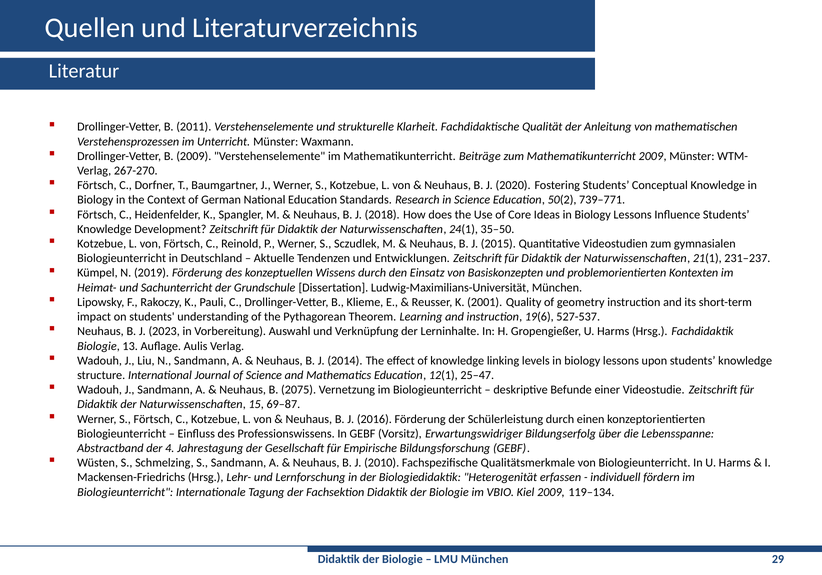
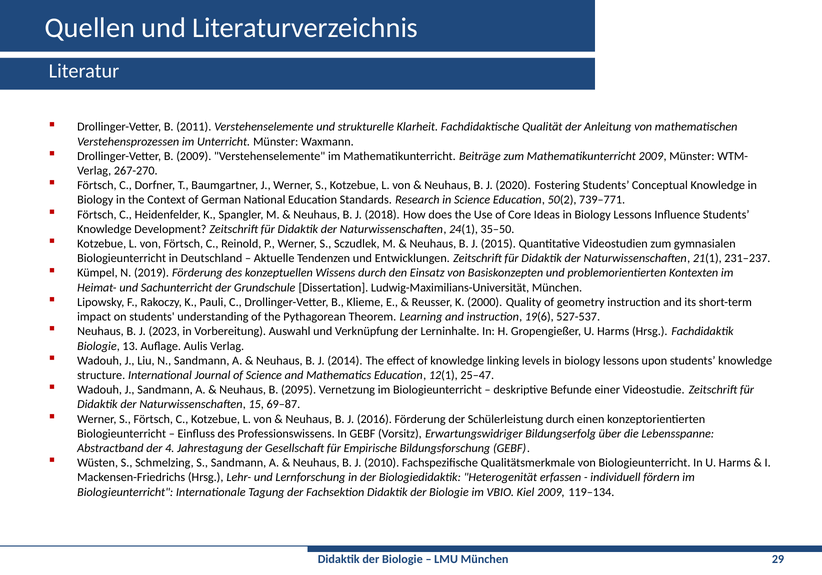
2001: 2001 -> 2000 (485, 302)
2075: 2075 -> 2095 (299, 390)
